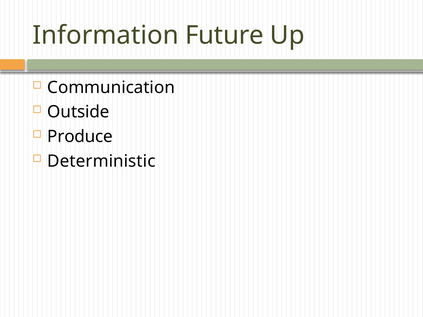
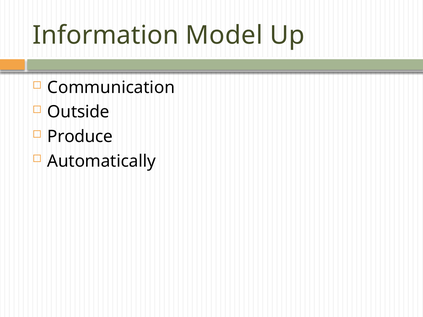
Future: Future -> Model (224, 35)
Deterministic: Deterministic -> Automatically (102, 161)
